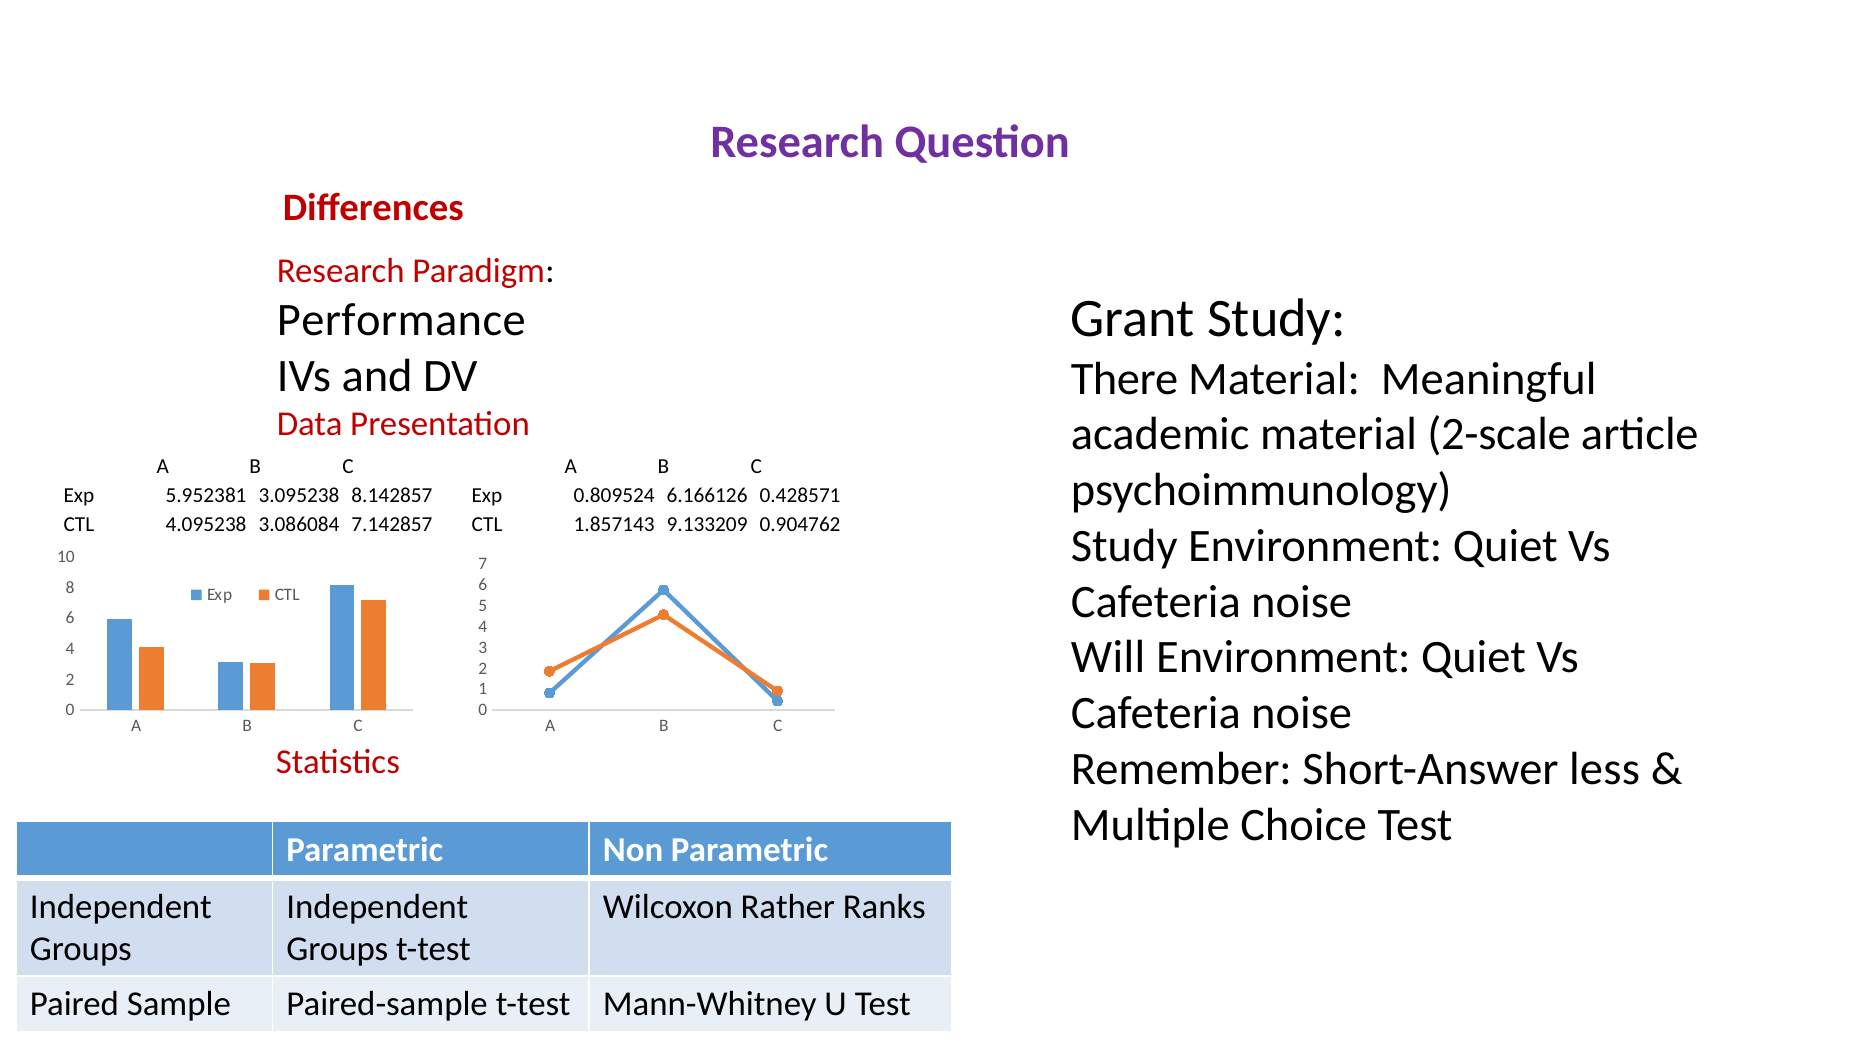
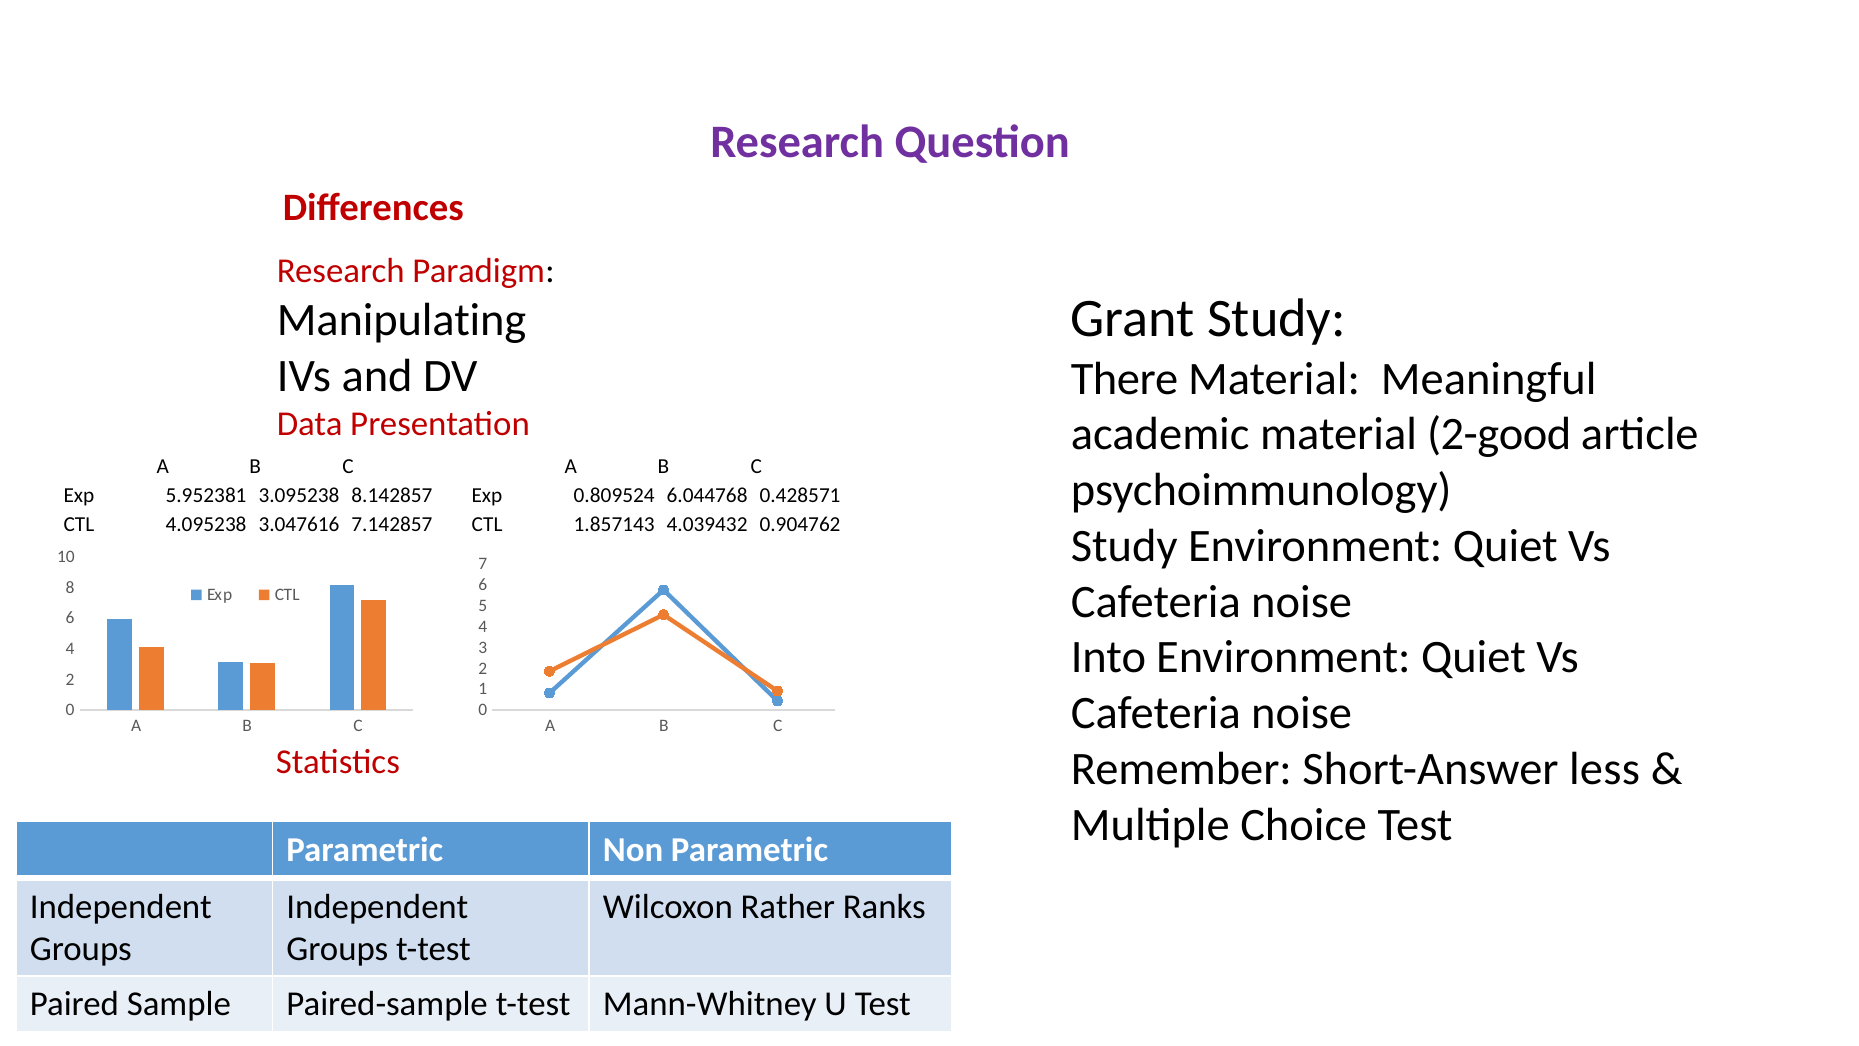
Performance: Performance -> Manipulating (402, 320)
2-scale: 2-scale -> 2-good (1499, 434)
6.166126: 6.166126 -> 6.044768 (707, 495)
3.086084: 3.086084 -> 3.047616 (299, 524)
9.133209: 9.133209 -> 4.039432 (707, 524)
Will: Will -> Into (1109, 657)
